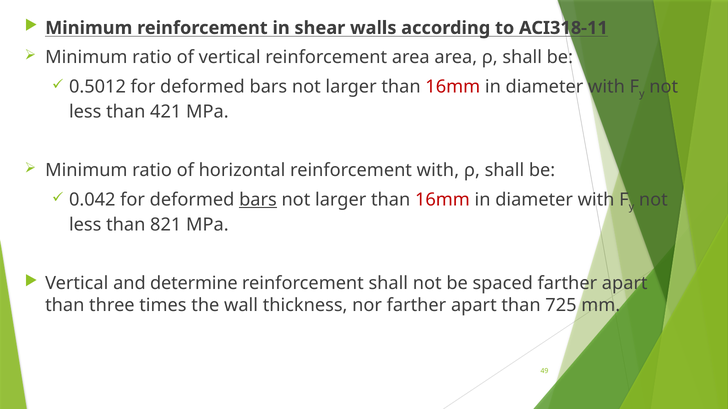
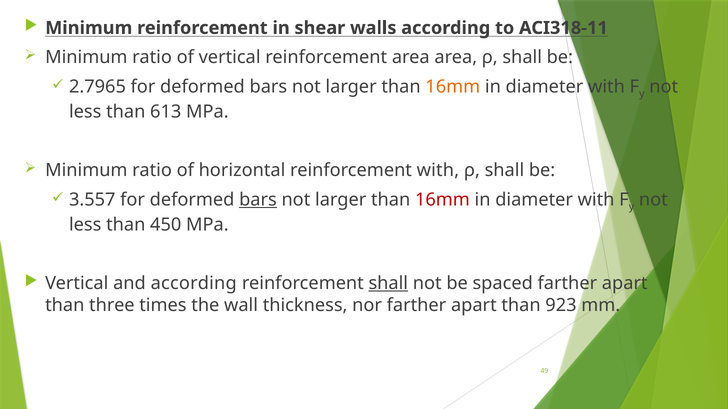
0.5012: 0.5012 -> 2.7965 (97, 87)
16mm colour: red -> orange (453, 87)
421: 421 -> 613 (166, 112)
0.042: 0.042 -> 3.557 (92, 200)
821: 821 -> 450 (166, 225)
and determine: determine -> according (194, 284)
shall underline: none -> present (388, 284)
725: 725 -> 923 (561, 306)
